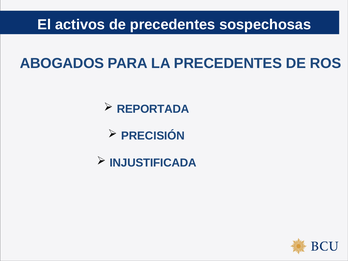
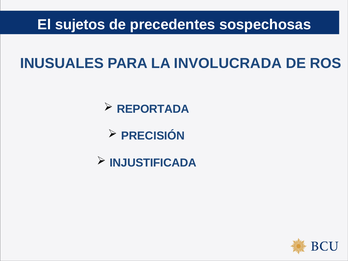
activos: activos -> sujetos (80, 25)
ABOGADOS: ABOGADOS -> INUSUALES (62, 63)
LA PRECEDENTES: PRECEDENTES -> INVOLUCRADA (228, 63)
